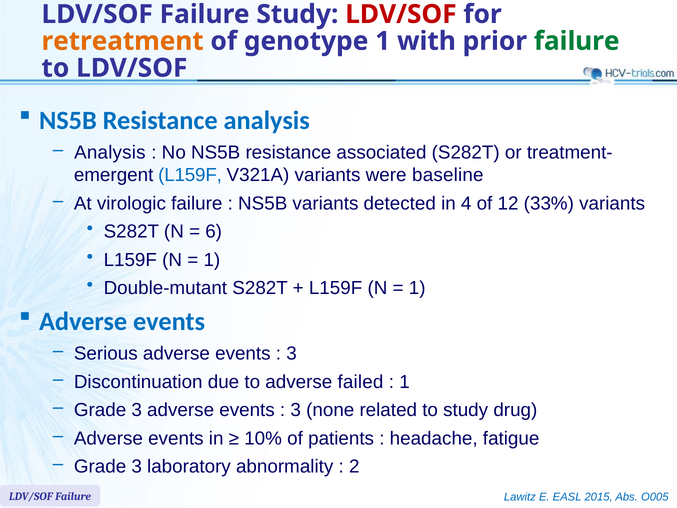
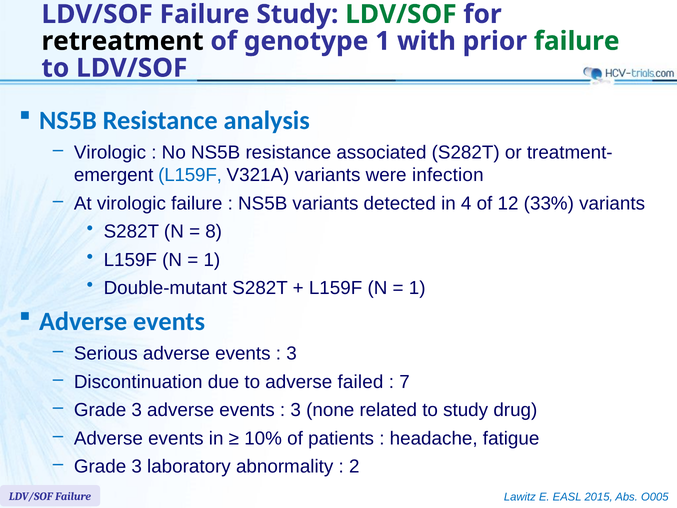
LDV/SOF colour: red -> green (401, 14)
retreatment colour: orange -> black (123, 41)
Analysis: Analysis -> Virologic (110, 153)
baseline: baseline -> infection (448, 175)
6: 6 -> 8 (214, 232)
1: 1 -> 7 (405, 382)
